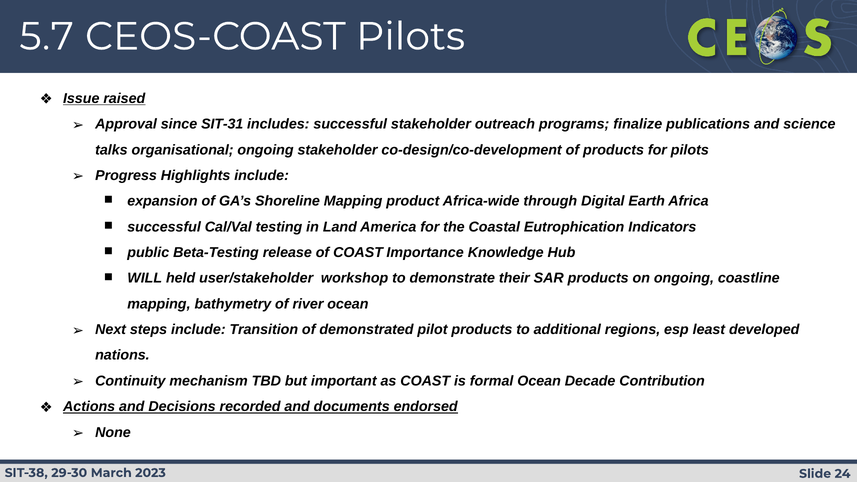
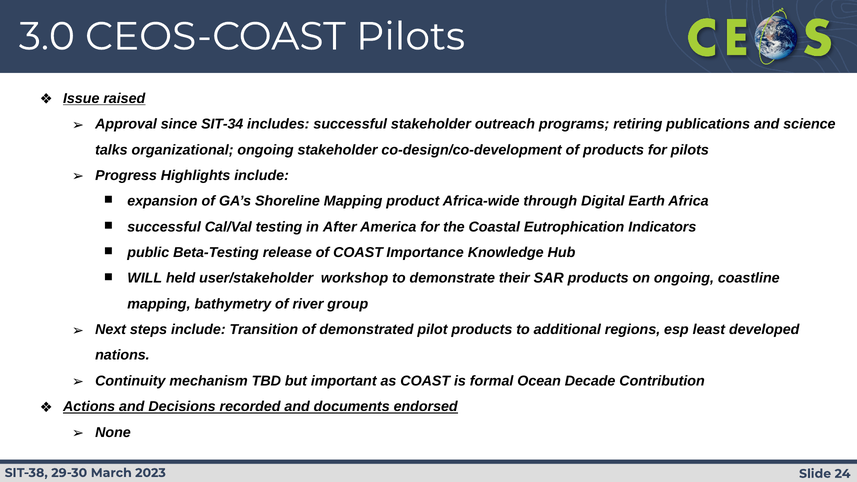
5.7: 5.7 -> 3.0 (47, 37)
SIT-31: SIT-31 -> SIT-34 (222, 124)
finalize: finalize -> retiring (638, 124)
organisational: organisational -> organizational (183, 150)
Land: Land -> After (340, 227)
river ocean: ocean -> group (348, 304)
